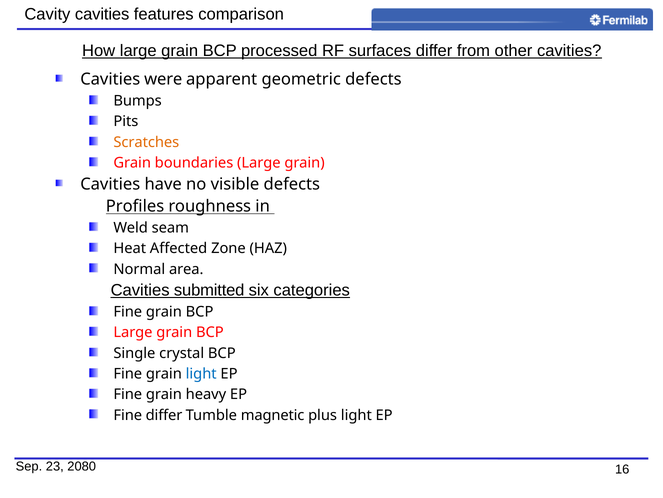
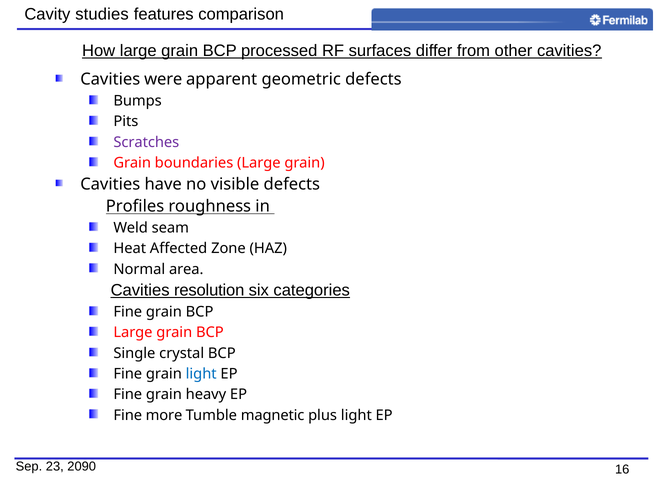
Cavity cavities: cavities -> studies (102, 14)
Scratches colour: orange -> purple (146, 142)
submitted: submitted -> resolution (209, 290)
Fine differ: differ -> more (164, 415)
2080: 2080 -> 2090 (82, 466)
